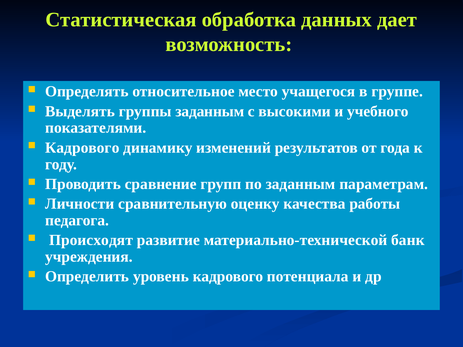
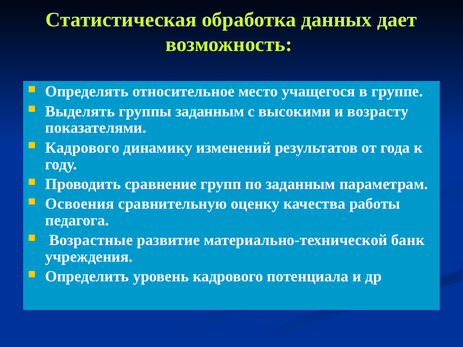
учебного: учебного -> возрасту (378, 111)
Личности: Личности -> Освоения (80, 204)
Происходят: Происходят -> Возрастные (91, 240)
